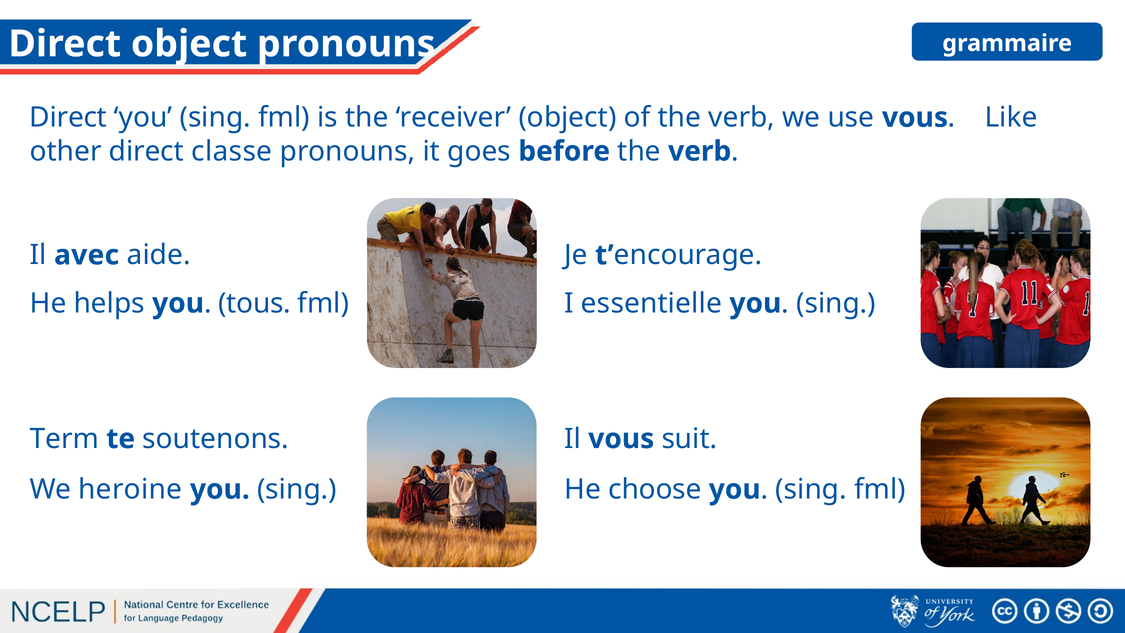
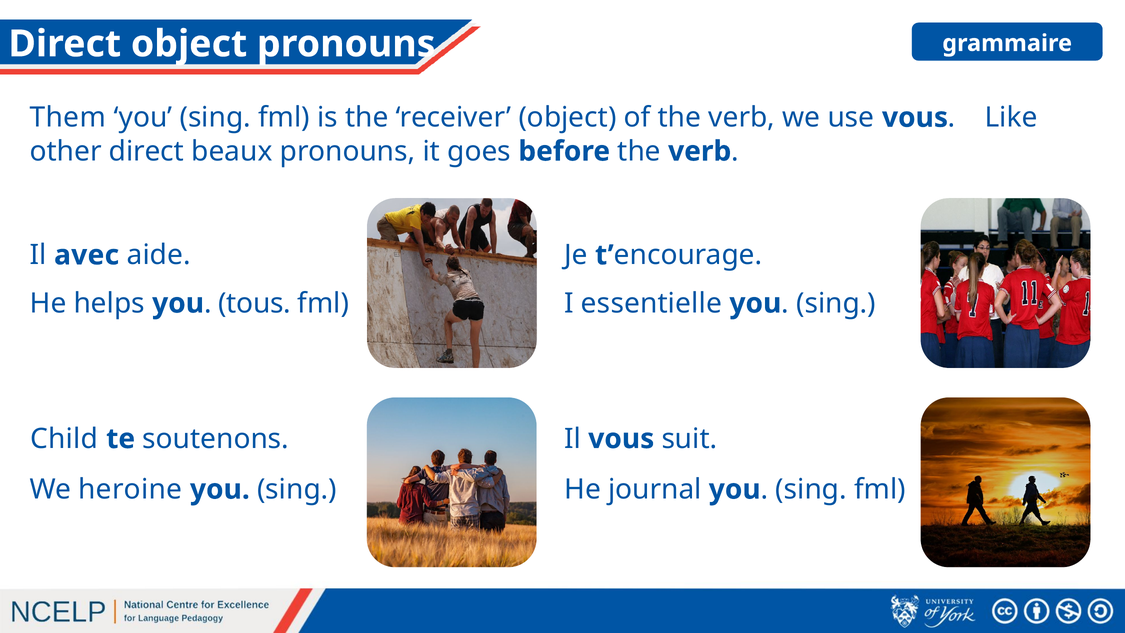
Direct: Direct -> Them (68, 118)
classe: classe -> beaux (232, 151)
Term: Term -> Child (64, 439)
choose: choose -> journal (655, 489)
